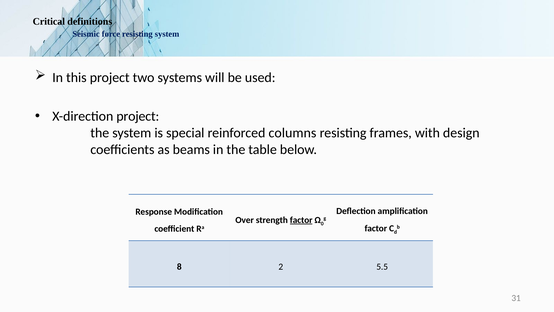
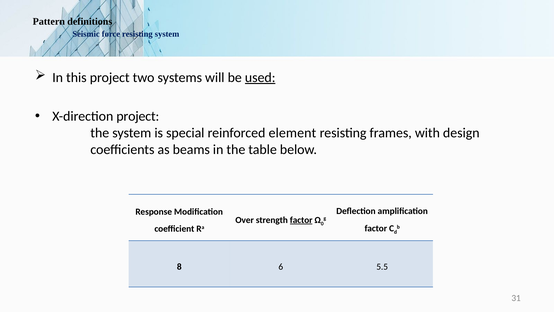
Critical: Critical -> Pattern (49, 21)
used underline: none -> present (260, 77)
columns: columns -> element (292, 133)
2: 2 -> 6 (281, 266)
